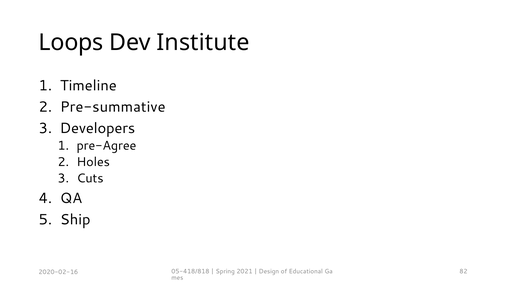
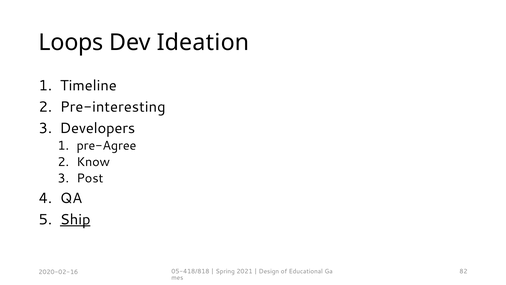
Institute: Institute -> Ideation (203, 43)
Pre-summative: Pre-summative -> Pre-interesting (113, 107)
Holes: Holes -> Know (93, 162)
Cuts: Cuts -> Post (90, 178)
Ship underline: none -> present (75, 219)
